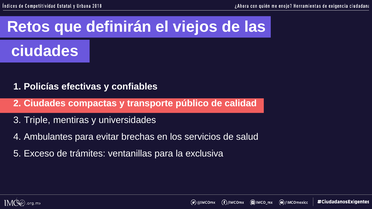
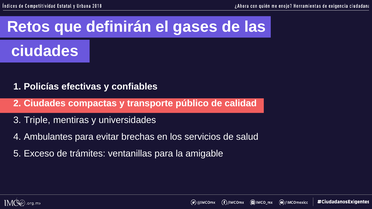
viejos: viejos -> gases (195, 27)
exclusiva: exclusiva -> amigable (204, 154)
